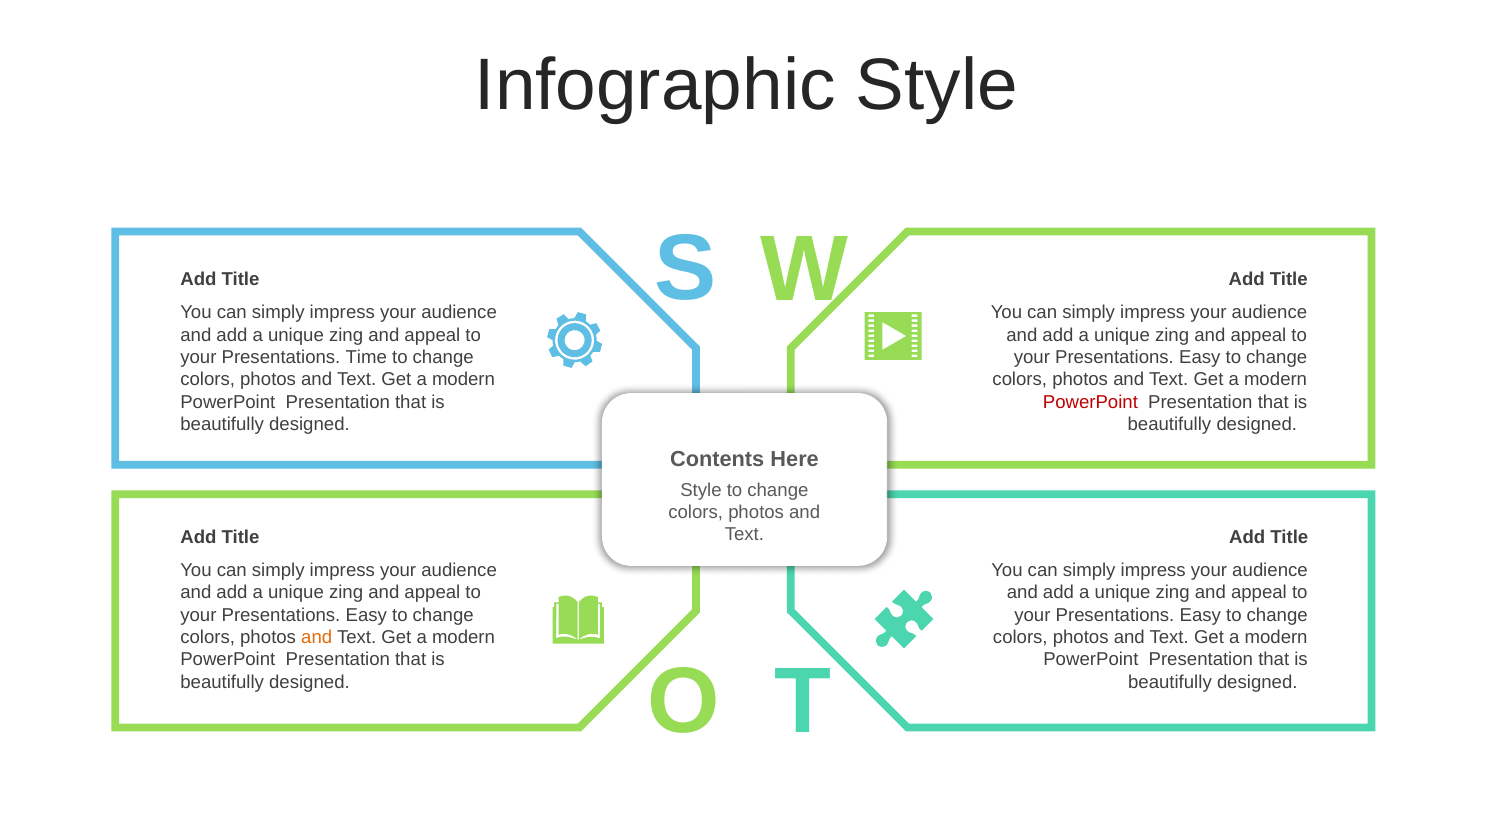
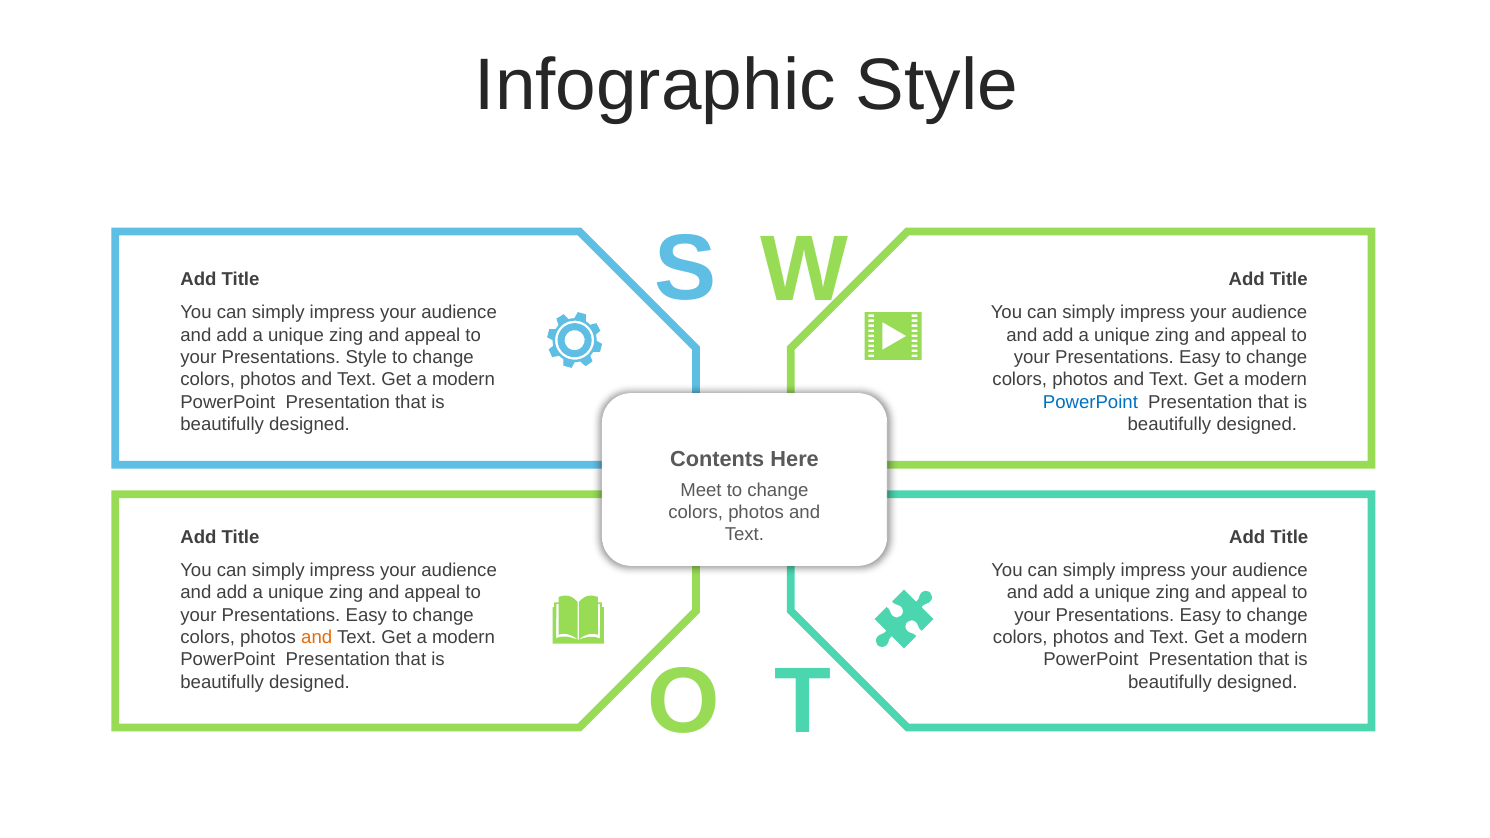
Presentations Time: Time -> Style (366, 357)
PowerPoint colour: red -> blue (1090, 402)
Style: Style -> Meet (701, 490)
